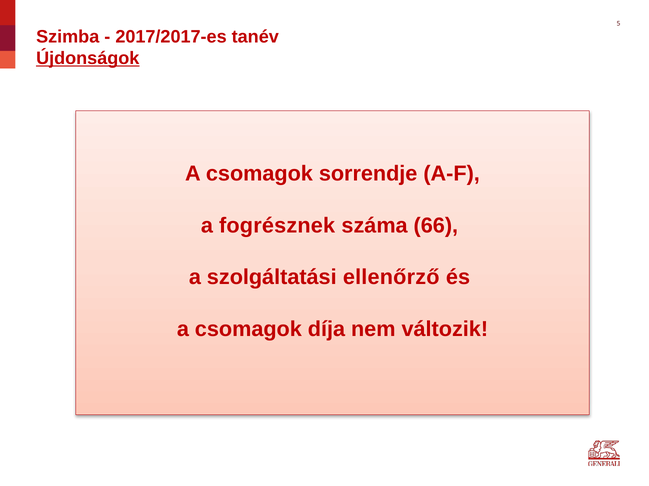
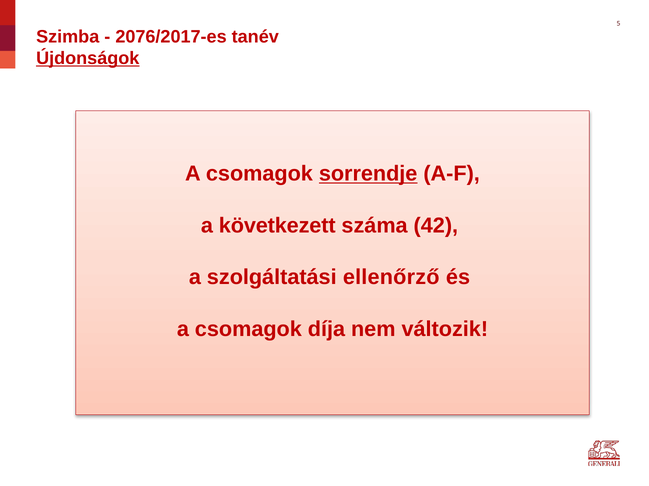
2017/2017-es: 2017/2017-es -> 2076/2017-es (171, 37)
sorrendje underline: none -> present (368, 174)
fogrésznek: fogrésznek -> következett (277, 226)
66: 66 -> 42 (436, 226)
